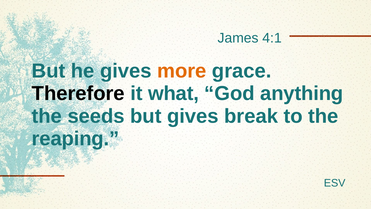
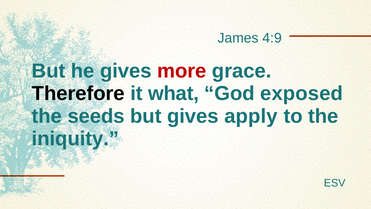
4:1: 4:1 -> 4:9 (272, 38)
more colour: orange -> red (182, 71)
anything: anything -> exposed (302, 93)
break: break -> apply (251, 116)
reaping: reaping -> iniquity (75, 138)
